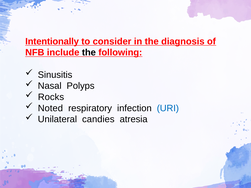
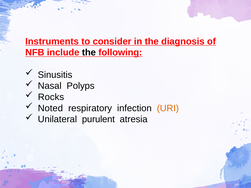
Intentionally: Intentionally -> Instruments (52, 41)
URI colour: blue -> orange (168, 108)
candies: candies -> purulent (98, 119)
